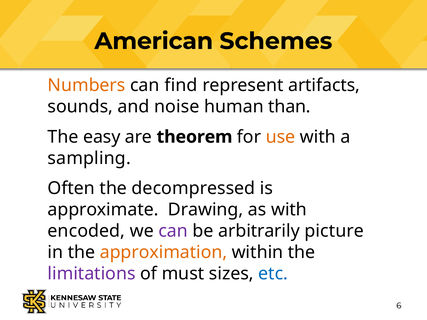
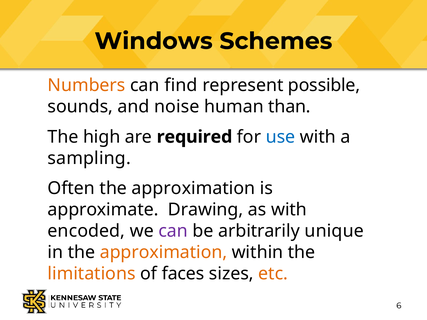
American: American -> Windows (154, 41)
artifacts: artifacts -> possible (324, 85)
easy: easy -> high (102, 137)
theorem: theorem -> required (194, 137)
use colour: orange -> blue (280, 137)
Often the decompressed: decompressed -> approximation (193, 189)
picture: picture -> unique (334, 231)
limitations colour: purple -> orange (92, 274)
must: must -> faces (183, 274)
etc colour: blue -> orange (273, 274)
